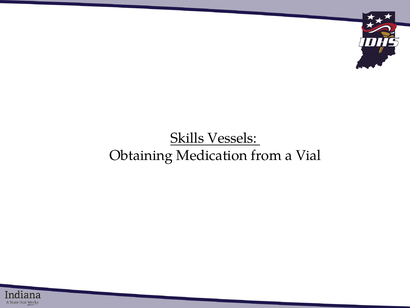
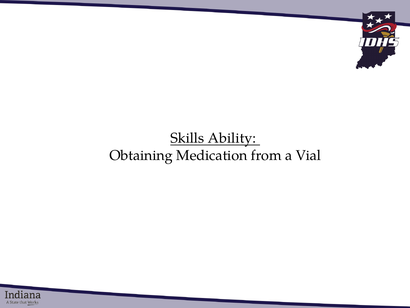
Vessels: Vessels -> Ability (232, 138)
